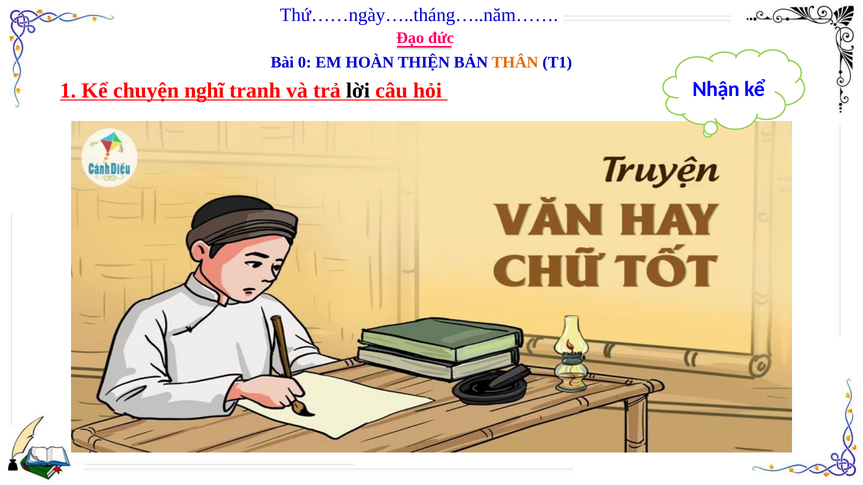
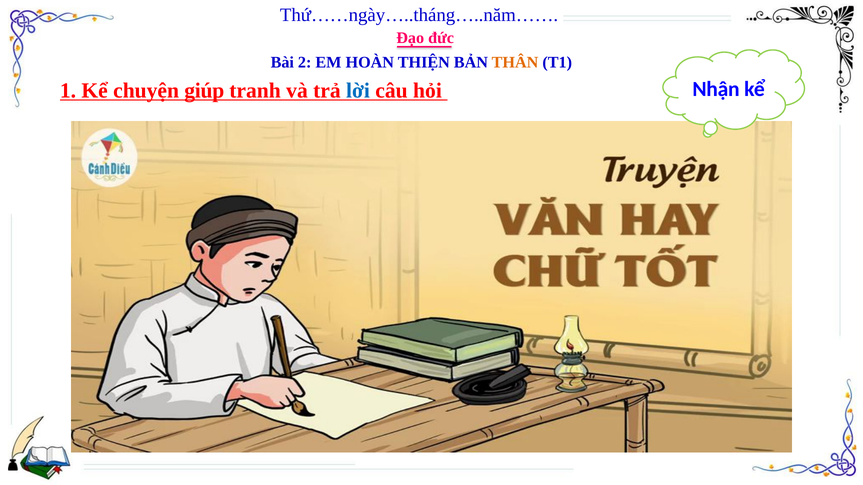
0: 0 -> 2 (305, 62)
nghĩ: nghĩ -> giúp (204, 91)
lời colour: black -> blue (358, 91)
